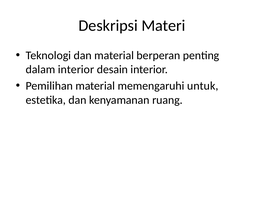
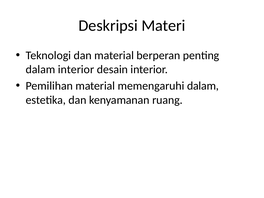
memengaruhi untuk: untuk -> dalam (203, 86)
